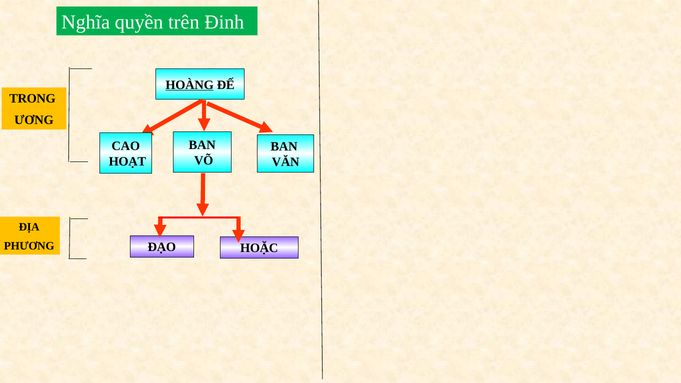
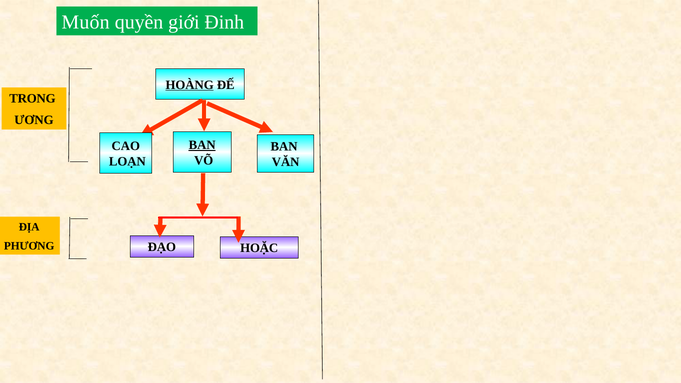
Nghĩa: Nghĩa -> Muốn (86, 22)
trên: trên -> giới (184, 22)
BAN underline: none -> present (202, 145)
HOẠT: HOẠT -> LOẠN (127, 161)
